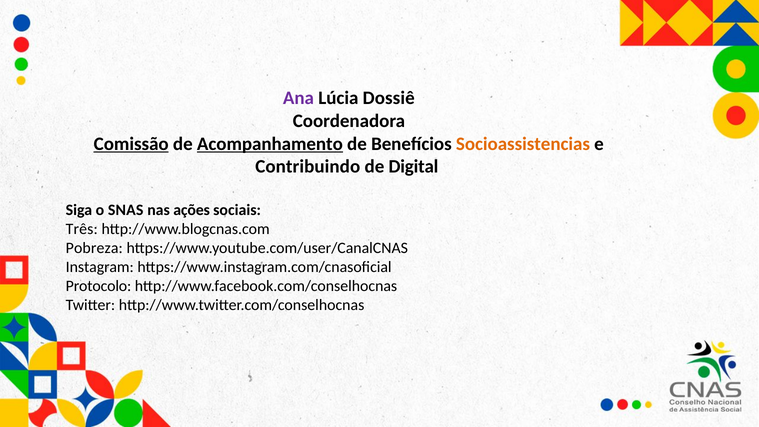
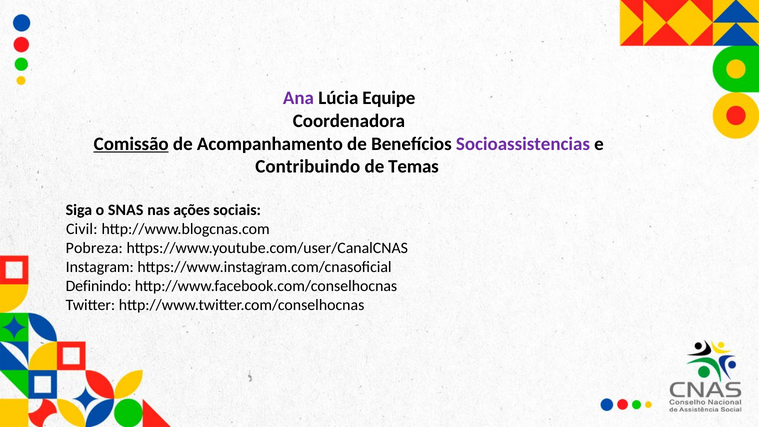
Dossiê: Dossiê -> Equipe (389, 98)
Acompanhamento underline: present -> none (270, 144)
Socioassistencias colour: orange -> purple (523, 144)
Digital: Digital -> Temas (413, 167)
Três: Três -> Civil (82, 229)
Protocolo: Protocolo -> Definindo (99, 286)
